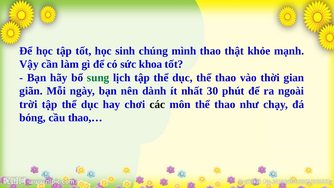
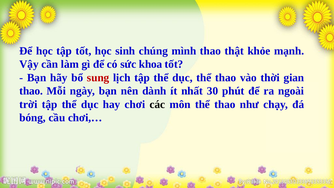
sung colour: green -> red (98, 78)
giãn: giãn -> thao (31, 91)
thao,…: thao,… -> chơi,… (85, 118)
